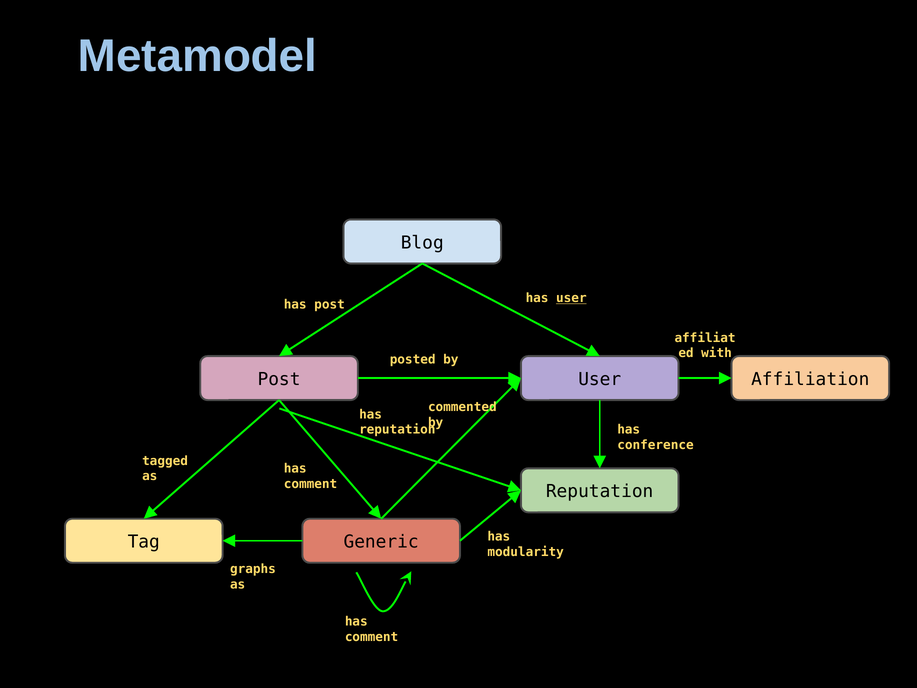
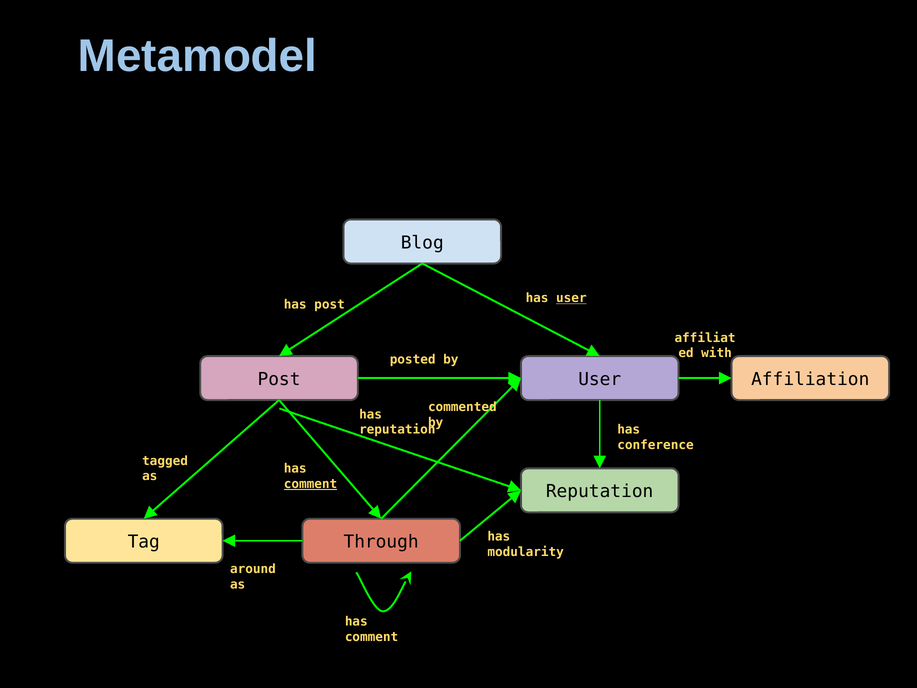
comment underline: none -> present (311, 484)
Generic: Generic -> Through (381, 542)
graphs: graphs -> around (253, 569)
